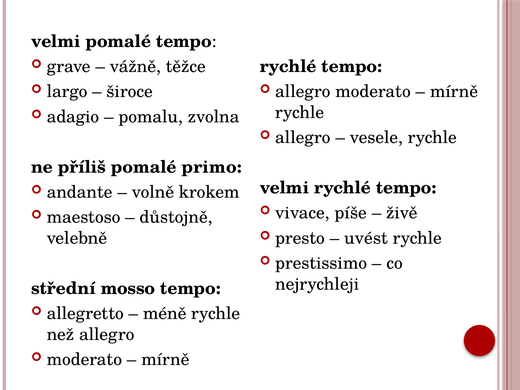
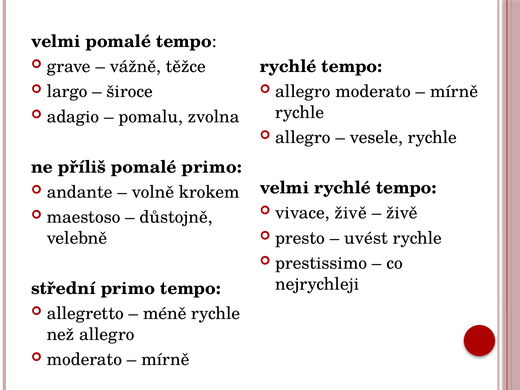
vivace píše: píše -> živě (351, 213)
střední mosso: mosso -> primo (128, 288)
